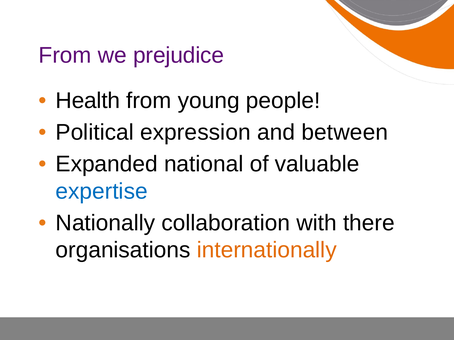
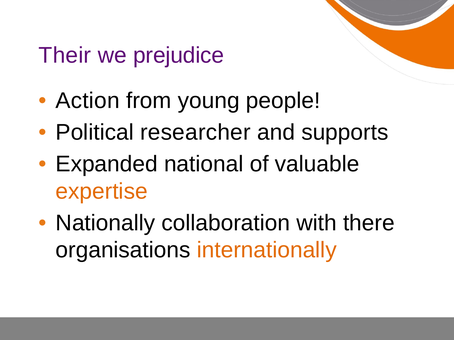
From: From -> Their (65, 55)
Health: Health -> Action (88, 101)
expression: expression -> researcher (195, 132)
between: between -> supports (345, 132)
expertise colour: blue -> orange (102, 192)
